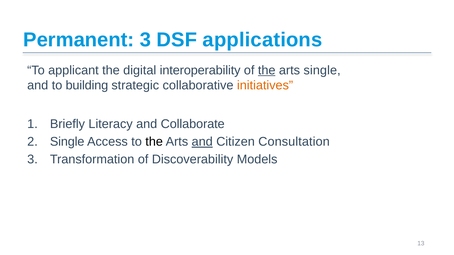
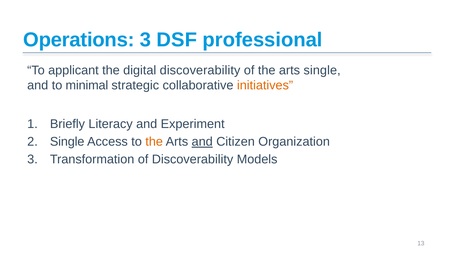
Permanent: Permanent -> Operations (79, 40)
applications: applications -> professional (263, 40)
digital interoperability: interoperability -> discoverability (200, 70)
the underline: present -> none (267, 70)
building: building -> minimal (87, 85)
Collaborate: Collaborate -> Experiment (193, 124)
the colour: black -> orange (154, 142)
Consultation: Consultation -> Organization (294, 142)
